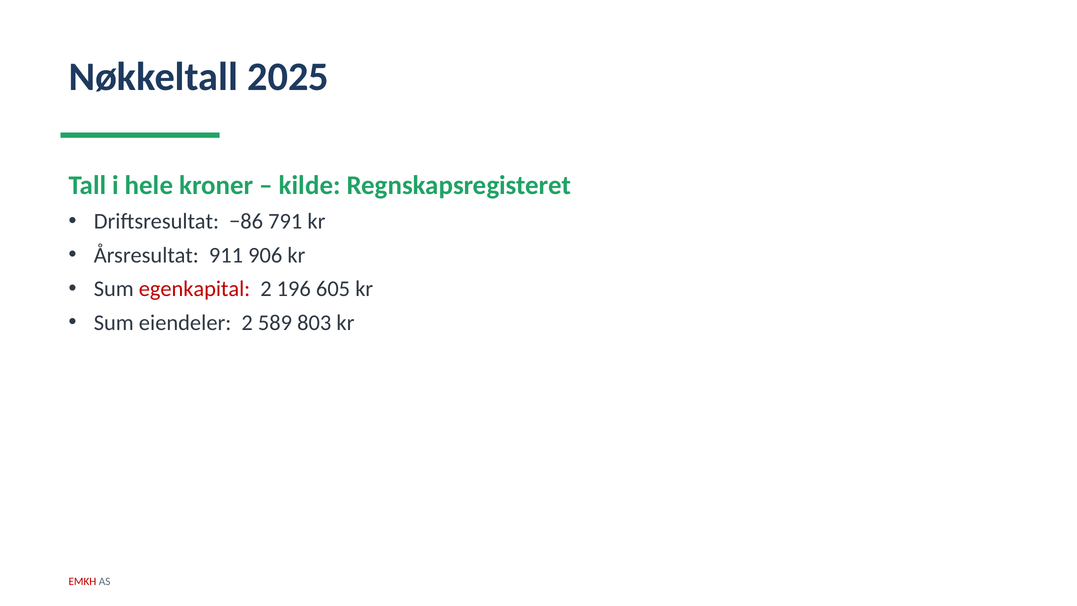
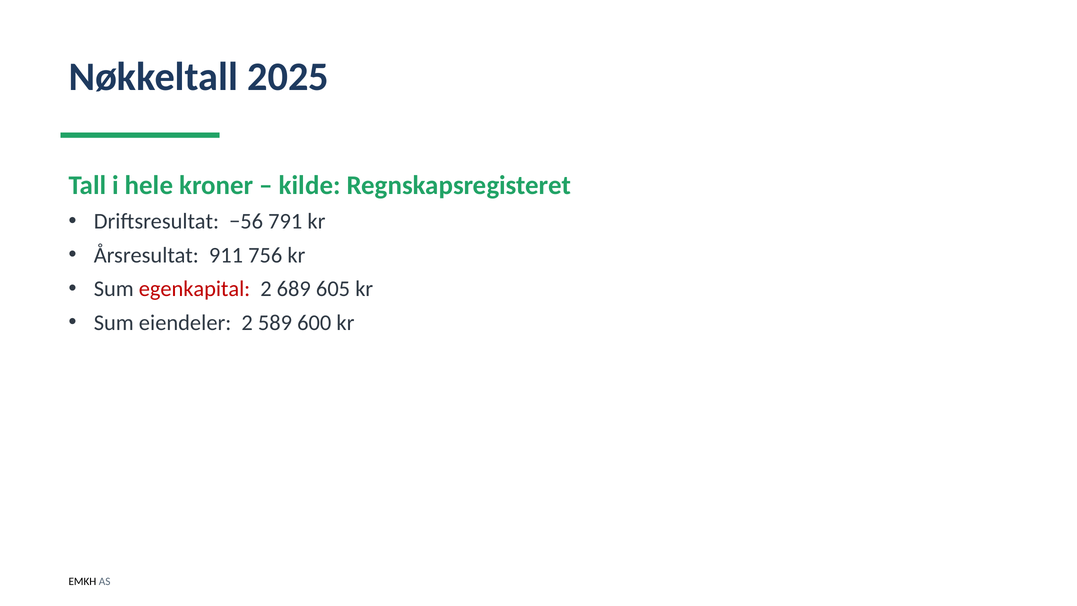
−86: −86 -> −56 (246, 221)
906: 906 -> 756 (265, 255)
196: 196 -> 689 (294, 289)
803: 803 -> 600 (314, 322)
EMKH colour: red -> black (82, 581)
